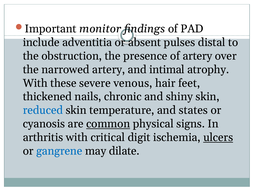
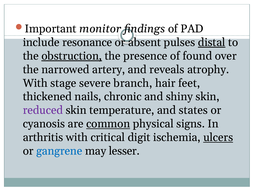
adventitia: adventitia -> resonance (87, 42)
distal underline: none -> present (212, 42)
obstruction underline: none -> present (72, 56)
of artery: artery -> found (197, 56)
intimal: intimal -> reveals (167, 69)
these: these -> stage (63, 83)
venous: venous -> branch (133, 83)
reduced colour: blue -> purple (43, 110)
dilate: dilate -> lesser (124, 151)
